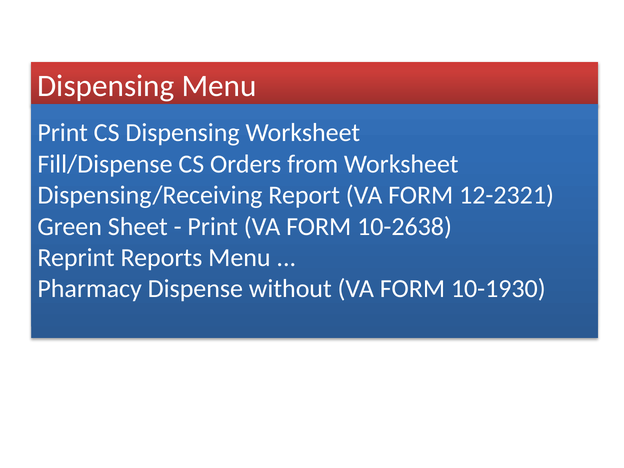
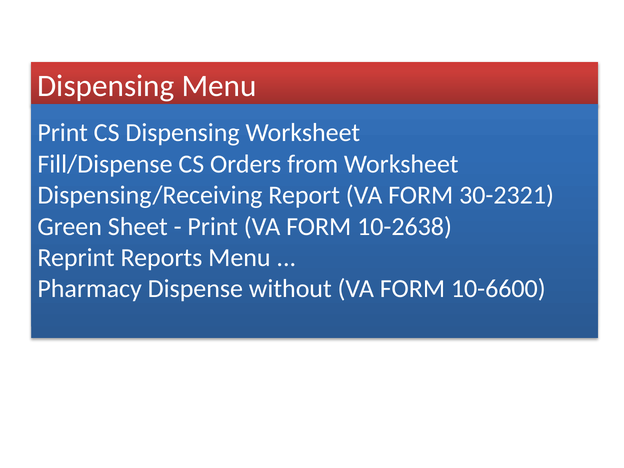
12-2321: 12-2321 -> 30-2321 (507, 195)
10-1930: 10-1930 -> 10-6600 (498, 289)
